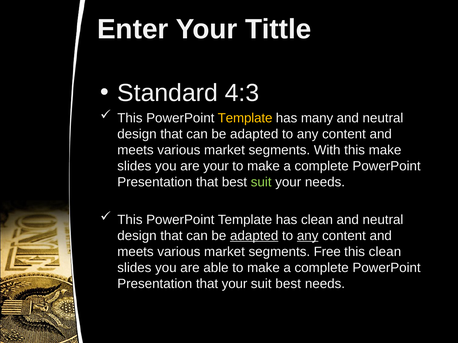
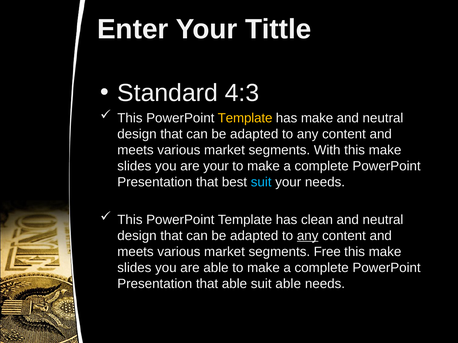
has many: many -> make (317, 118)
suit colour: light green -> light blue (261, 182)
adapted underline: present -> none (254, 236)
clean: clean -> make (385, 252)
that your: your -> able (234, 284)
suit best: best -> able (288, 284)
